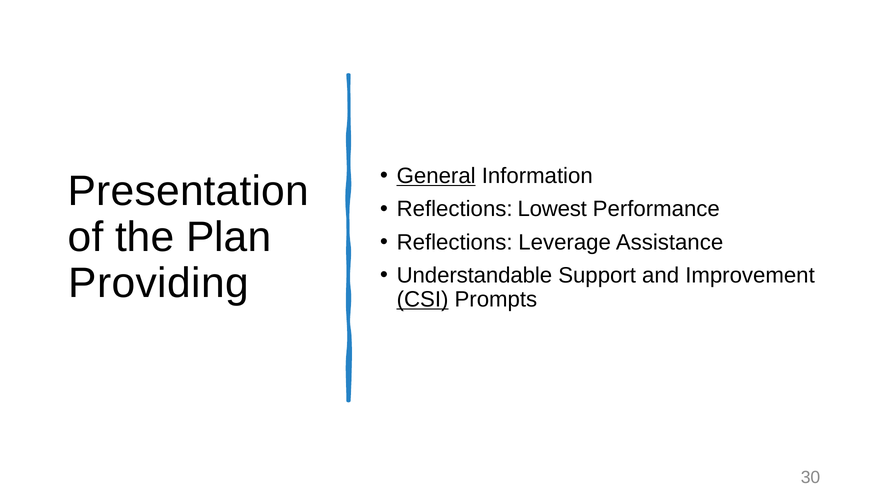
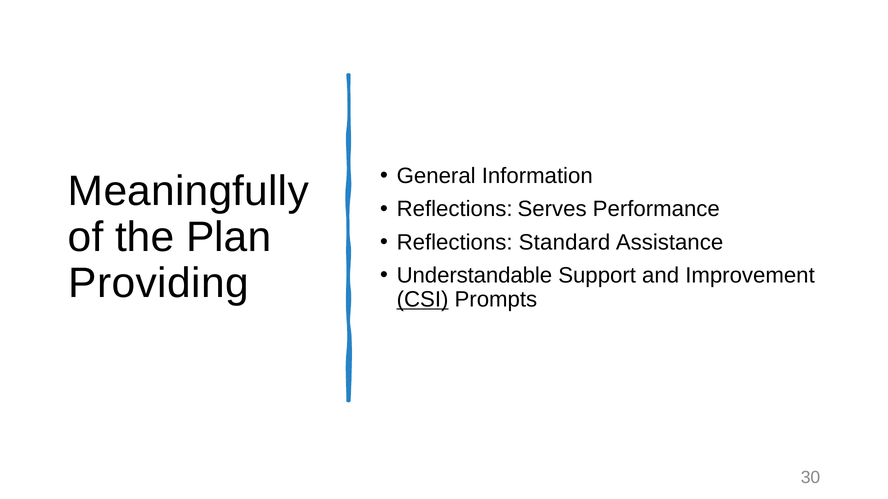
General underline: present -> none (436, 176)
Presentation: Presentation -> Meaningfully (188, 192)
Lowest: Lowest -> Serves (552, 209)
Leverage: Leverage -> Standard (565, 243)
